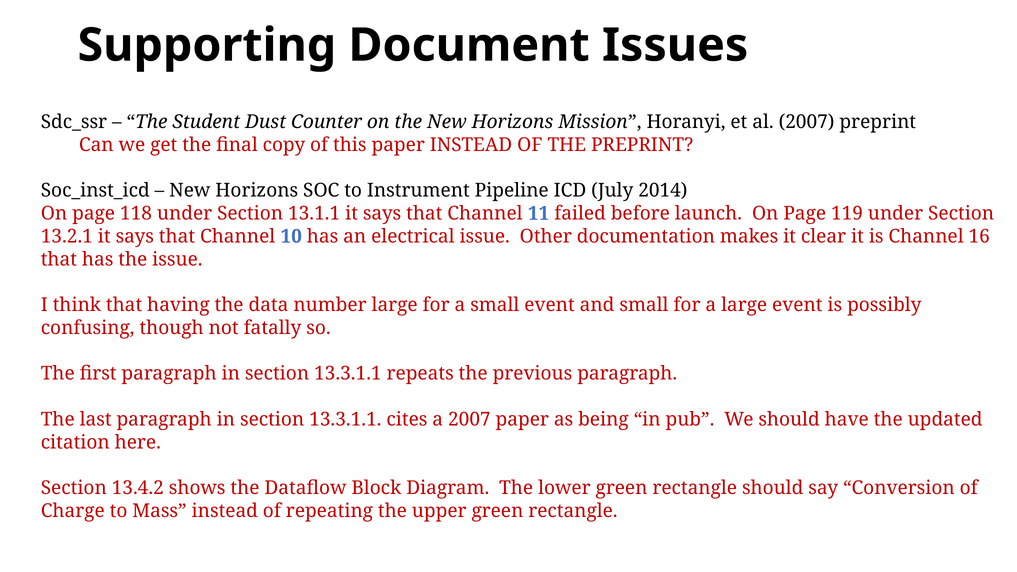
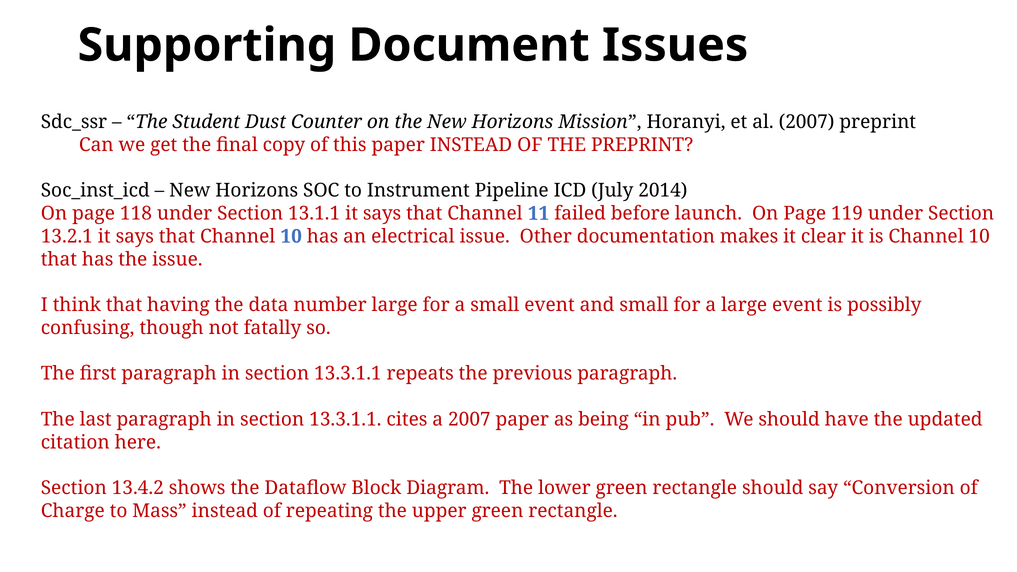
is Channel 16: 16 -> 10 (979, 236)
